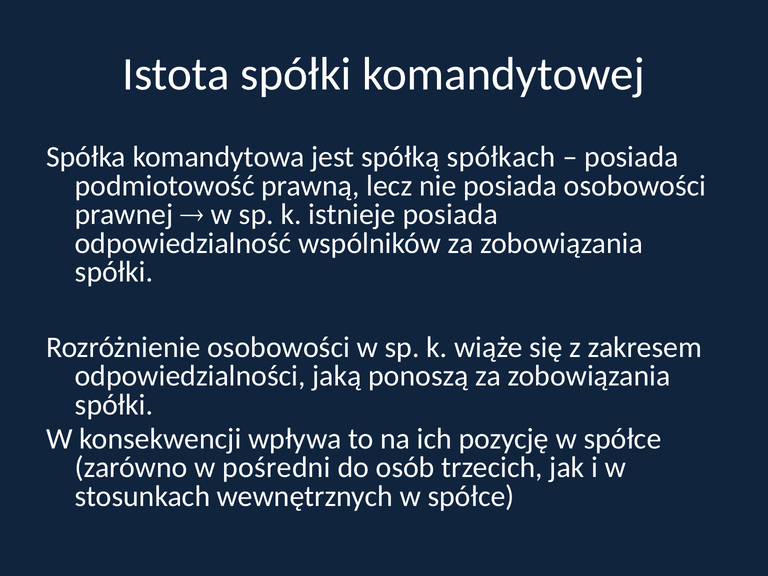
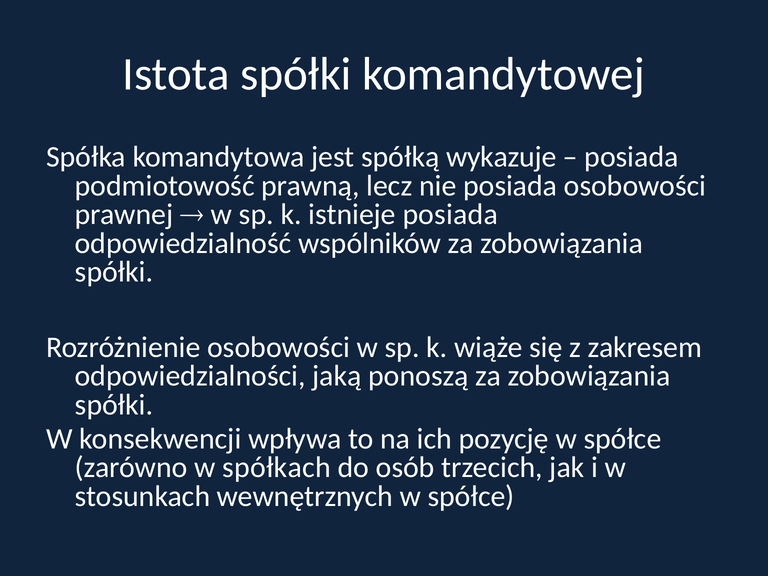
spółkach: spółkach -> wykazuje (501, 157)
pośredni: pośredni -> spółkach (277, 468)
